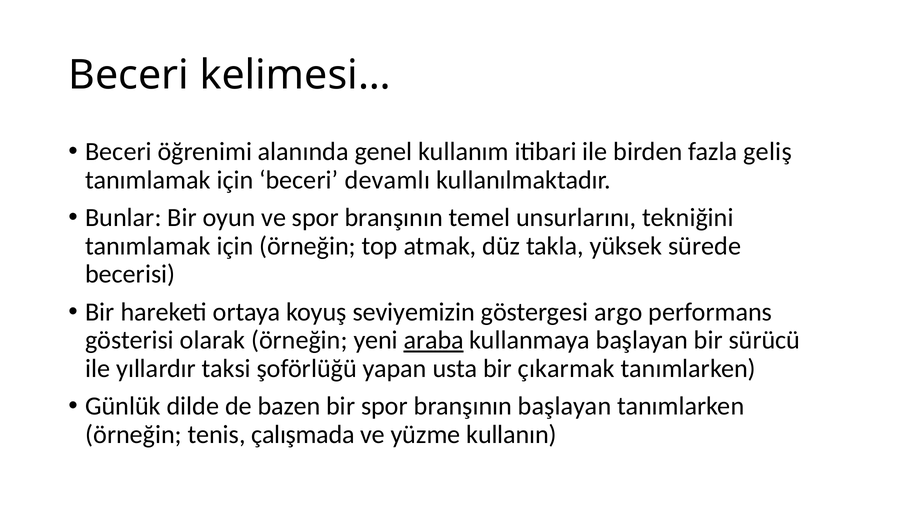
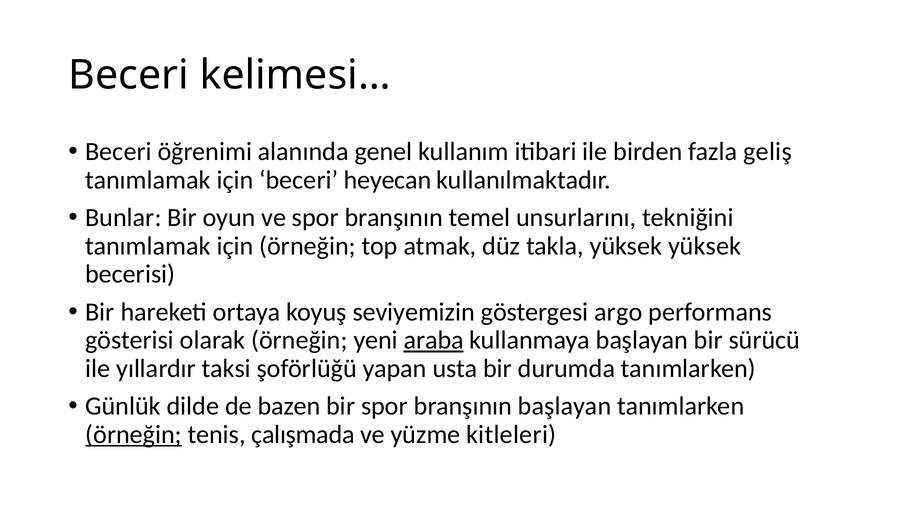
devamlı: devamlı -> heyecan (388, 180)
yüksek sürede: sürede -> yüksek (704, 246)
çıkarmak: çıkarmak -> durumda (566, 369)
örneğin underline: none -> present (134, 435)
kullanın: kullanın -> kitleleri (511, 435)
